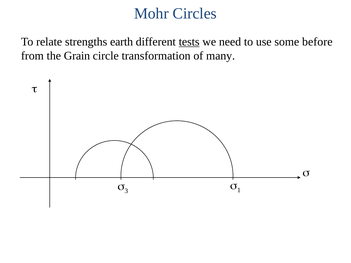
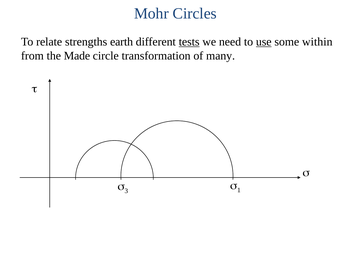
use underline: none -> present (264, 42)
before: before -> within (317, 42)
Grain: Grain -> Made (77, 56)
